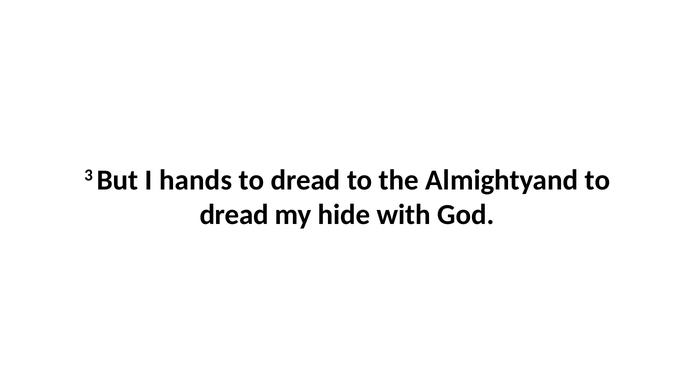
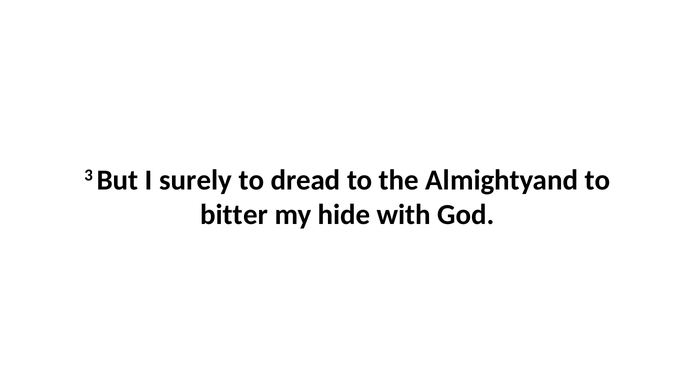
hands: hands -> surely (196, 180)
dread: dread -> bitter (234, 215)
